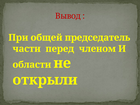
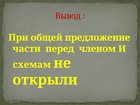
председатель: председатель -> предложение (98, 38)
области: области -> схемам (32, 65)
